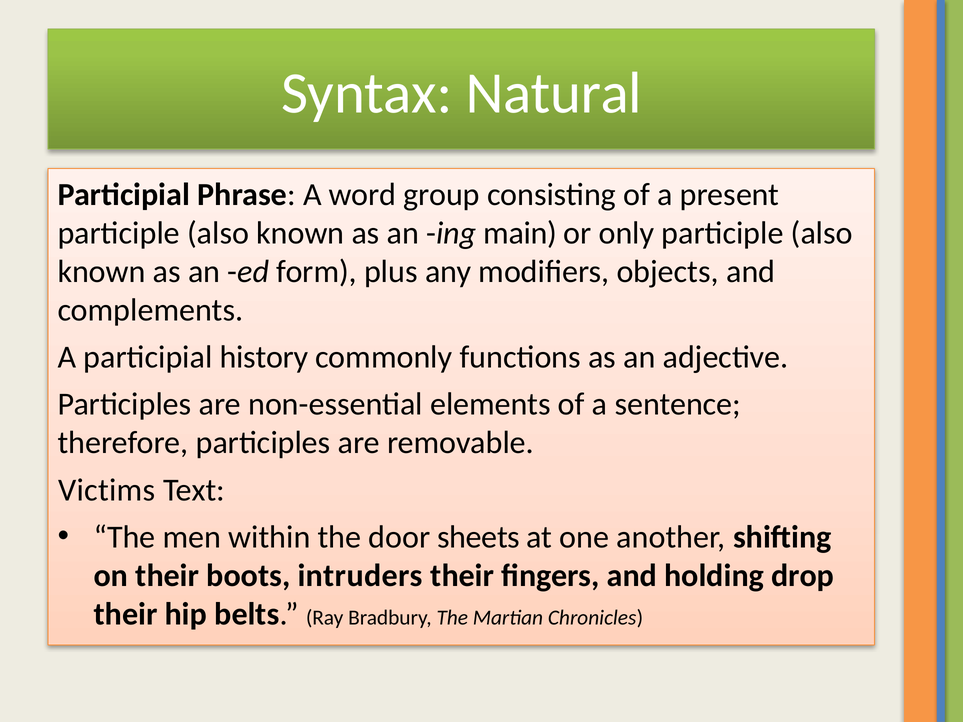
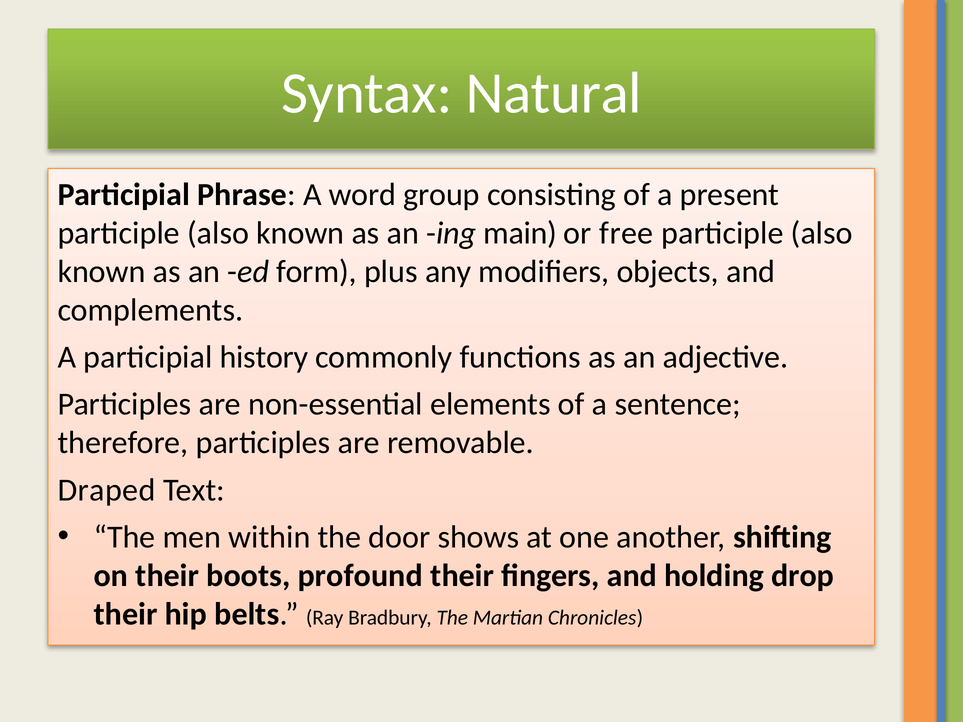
only: only -> free (626, 233)
Victims: Victims -> Draped (107, 490)
sheets: sheets -> shows (478, 537)
intruders: intruders -> profound (360, 576)
